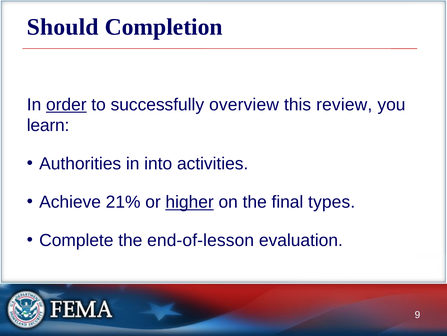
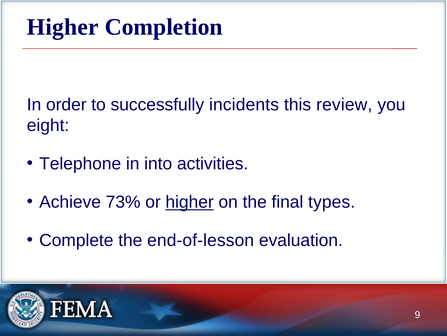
Should: Should -> Higher (63, 27)
order underline: present -> none (66, 104)
overview: overview -> incidents (244, 104)
learn: learn -> eight (48, 125)
Authorities: Authorities -> Telephone (80, 164)
21%: 21% -> 73% (123, 202)
